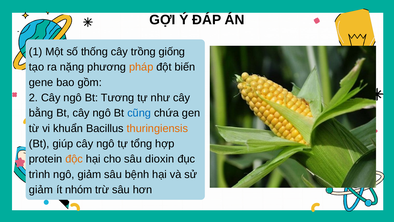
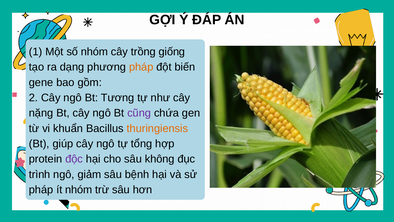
số thống: thống -> nhóm (95, 52)
nặng: nặng -> dạng (72, 67)
bằng: bằng -> nặng (41, 113)
cũng colour: blue -> purple (139, 113)
độc colour: orange -> purple (74, 159)
dioxin: dioxin -> không (160, 159)
giảm: giảm -> pháp (41, 189)
